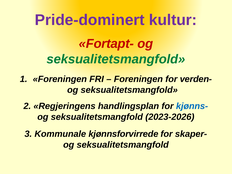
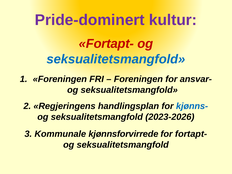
seksualitetsmangfold colour: green -> blue (116, 59)
verden-: verden- -> ansvar- (196, 79)
for skaper-: skaper- -> fortapt- (191, 134)
